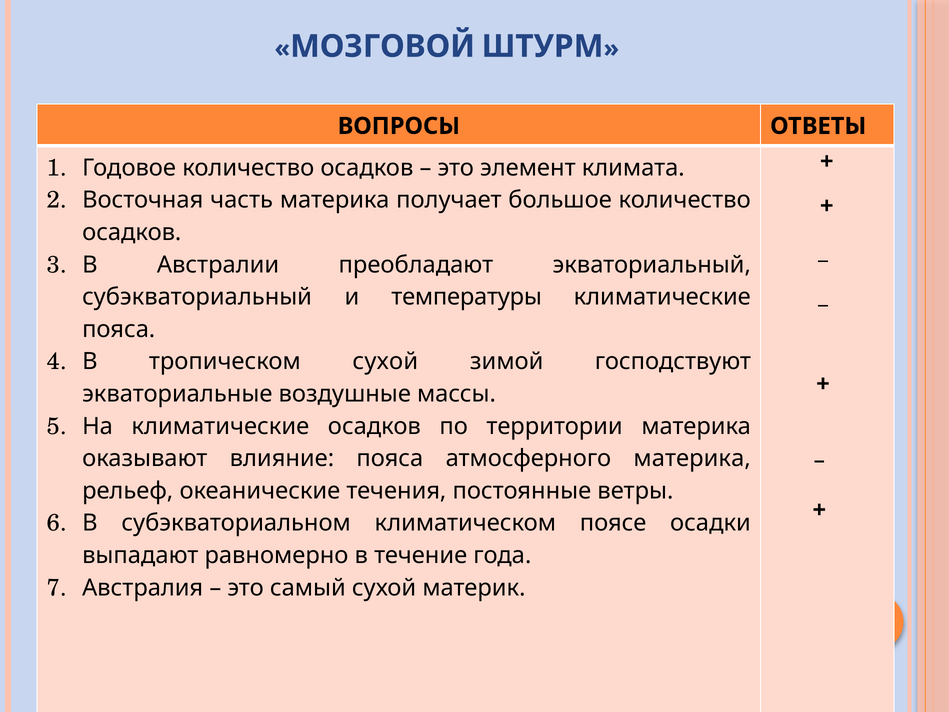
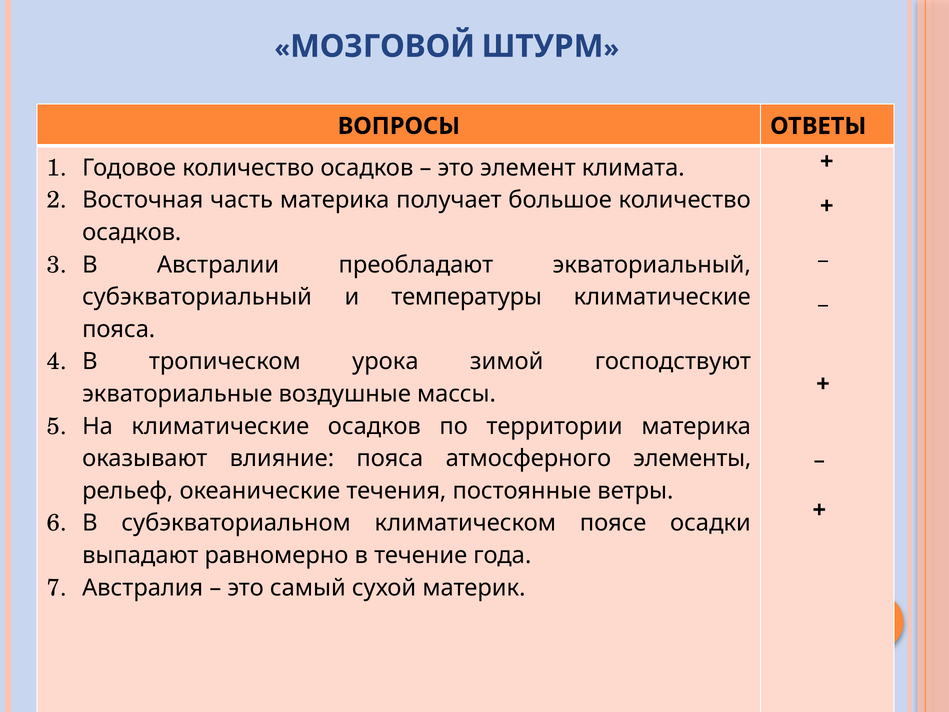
тропическом сухой: сухой -> урока (385, 361)
атмосферного материка: материка -> элементы (692, 458)
